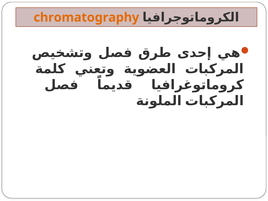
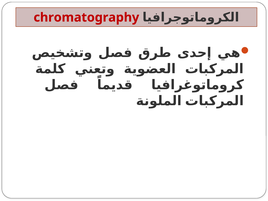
chromatography colour: orange -> red (86, 17)
